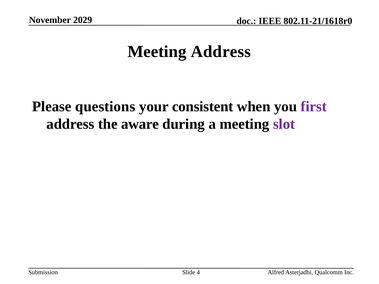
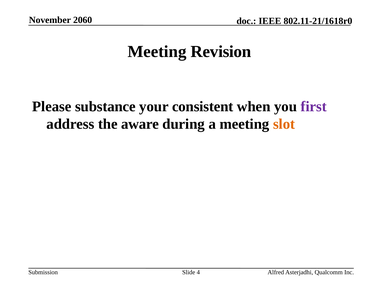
2029: 2029 -> 2060 (83, 20)
Meeting Address: Address -> Revision (221, 52)
questions: questions -> substance (105, 107)
slot colour: purple -> orange (284, 124)
